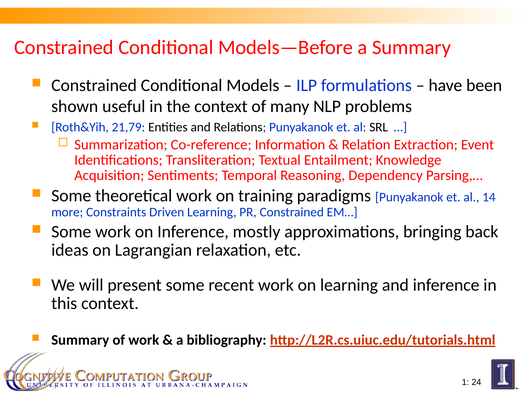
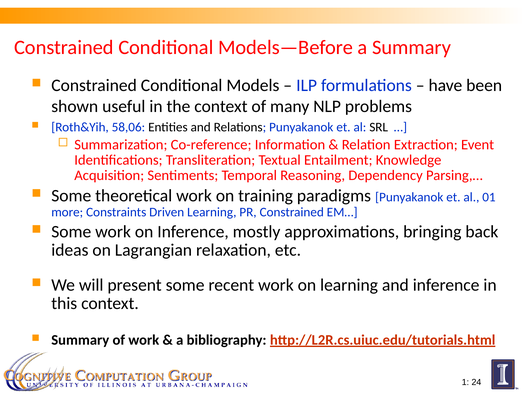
21,79: 21,79 -> 58,06 (128, 127)
14: 14 -> 01 (489, 197)
